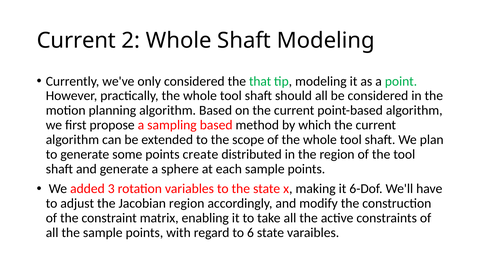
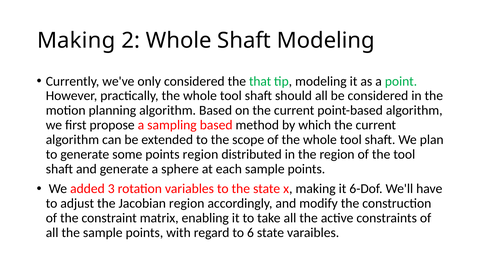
Current: Current -> Making (76, 40)
points create: create -> region (200, 155)
